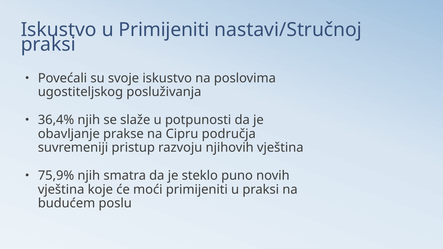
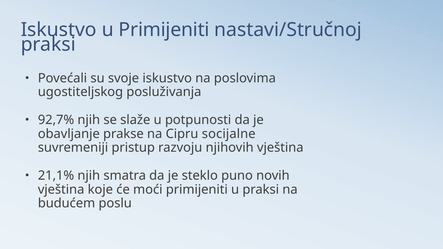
36,4%: 36,4% -> 92,7% (56, 120)
područja: područja -> socijalne (229, 134)
75,9%: 75,9% -> 21,1% (56, 176)
